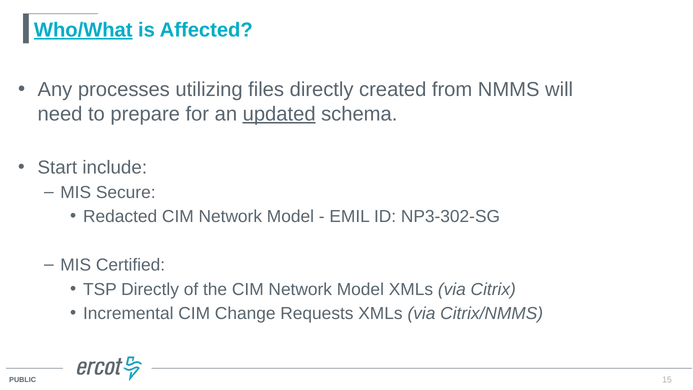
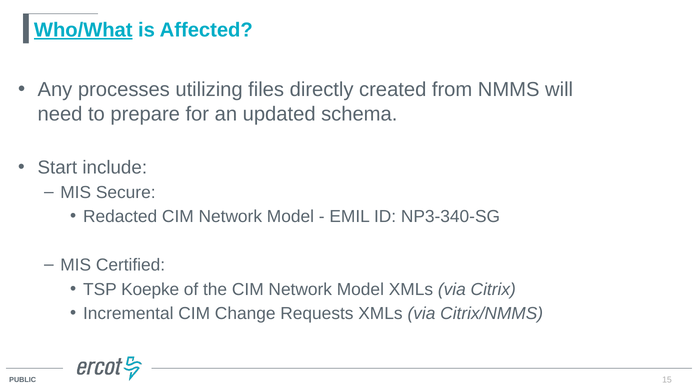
updated underline: present -> none (279, 114)
NP3-302-SG: NP3-302-SG -> NP3-340-SG (450, 217)
TSP Directly: Directly -> Koepke (150, 289)
